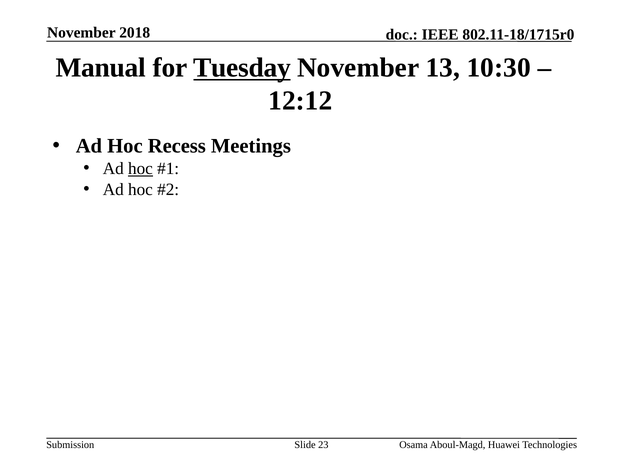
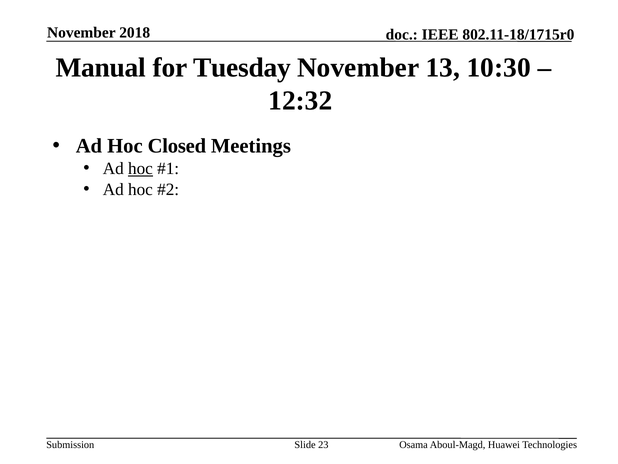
Tuesday underline: present -> none (242, 68)
12:12: 12:12 -> 12:32 (300, 101)
Recess: Recess -> Closed (177, 146)
